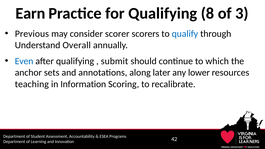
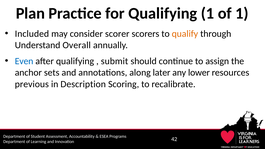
Earn: Earn -> Plan (30, 13)
Qualifying 8: 8 -> 1 (208, 13)
of 3: 3 -> 1 (242, 13)
Previous: Previous -> Included (32, 34)
qualify colour: blue -> orange (185, 34)
which: which -> assign (217, 61)
teaching: teaching -> previous (32, 84)
Information: Information -> Description (83, 84)
